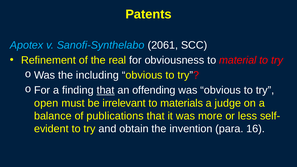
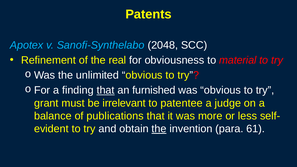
2061: 2061 -> 2048 (163, 45)
including: including -> unlimited (97, 75)
offending: offending -> furnished (154, 90)
open: open -> grant (46, 103)
materials: materials -> patentee (182, 103)
the underline: none -> present (159, 129)
16: 16 -> 61 (256, 129)
